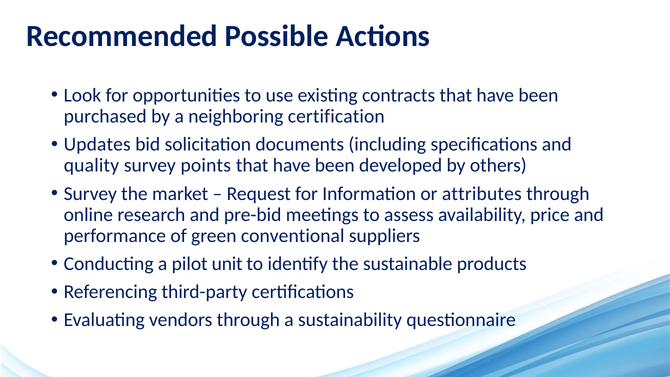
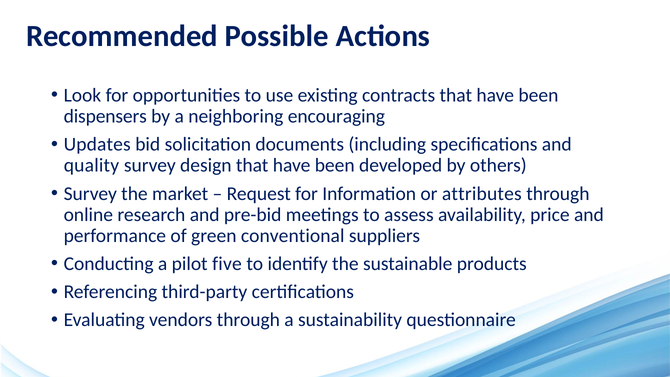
purchased: purchased -> dispensers (105, 116)
certification: certification -> encouraging (336, 116)
points: points -> design (206, 165)
unit: unit -> five (227, 264)
